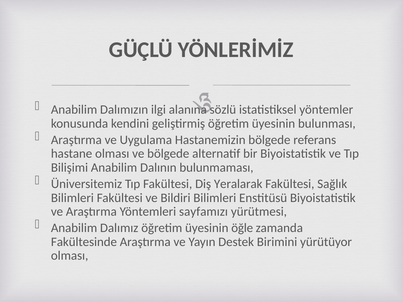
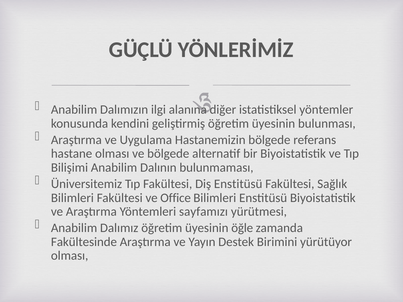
sözlü: sözlü -> diğer (223, 110)
Diş Yeralarak: Yeralarak -> Enstitüsü (238, 184)
Bildiri: Bildiri -> Office (176, 198)
